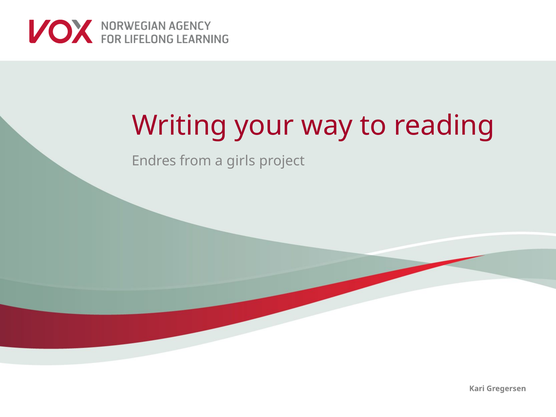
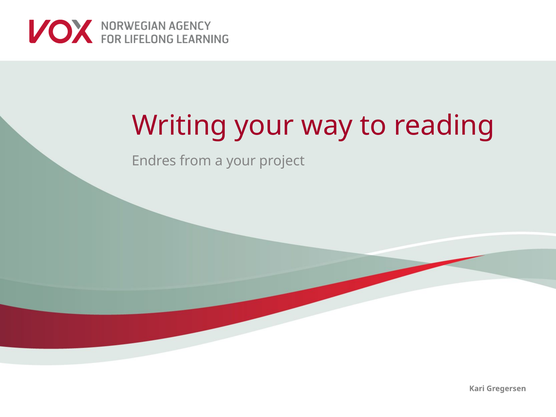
a girls: girls -> your (241, 161)
